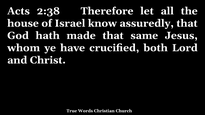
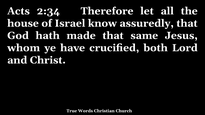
2:38: 2:38 -> 2:34 (48, 11)
